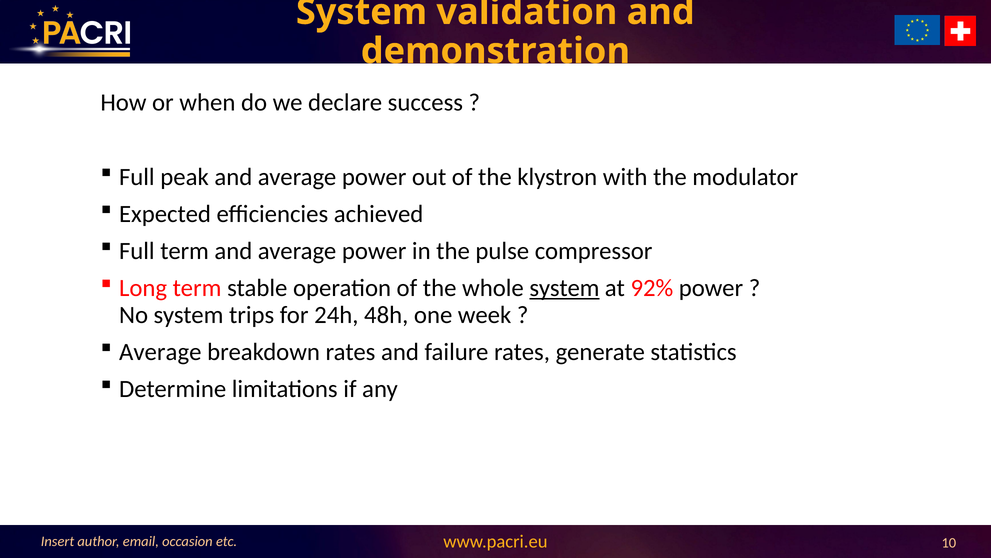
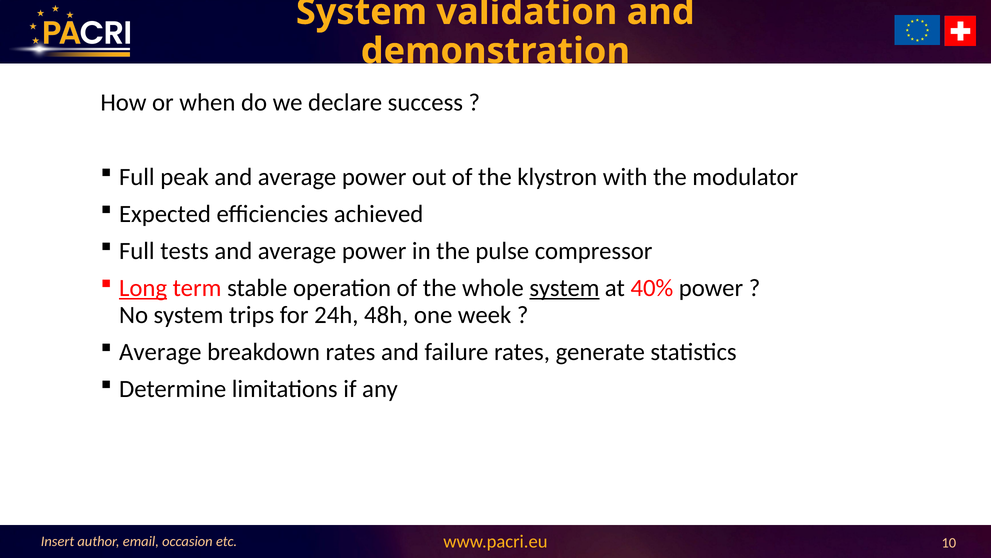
Full term: term -> tests (185, 251)
Long underline: none -> present (143, 288)
92%: 92% -> 40% (652, 288)
